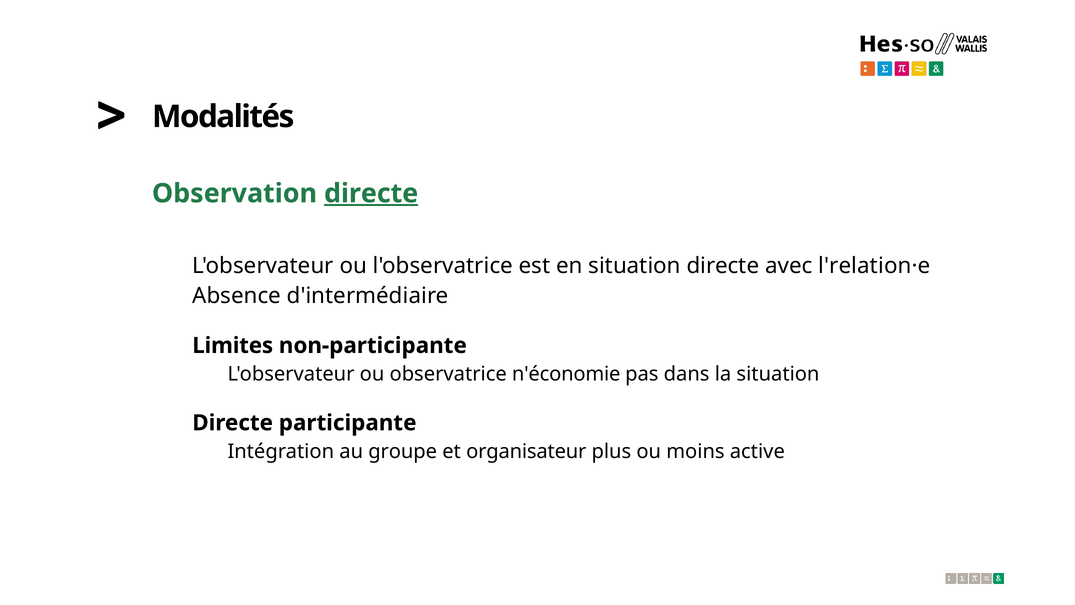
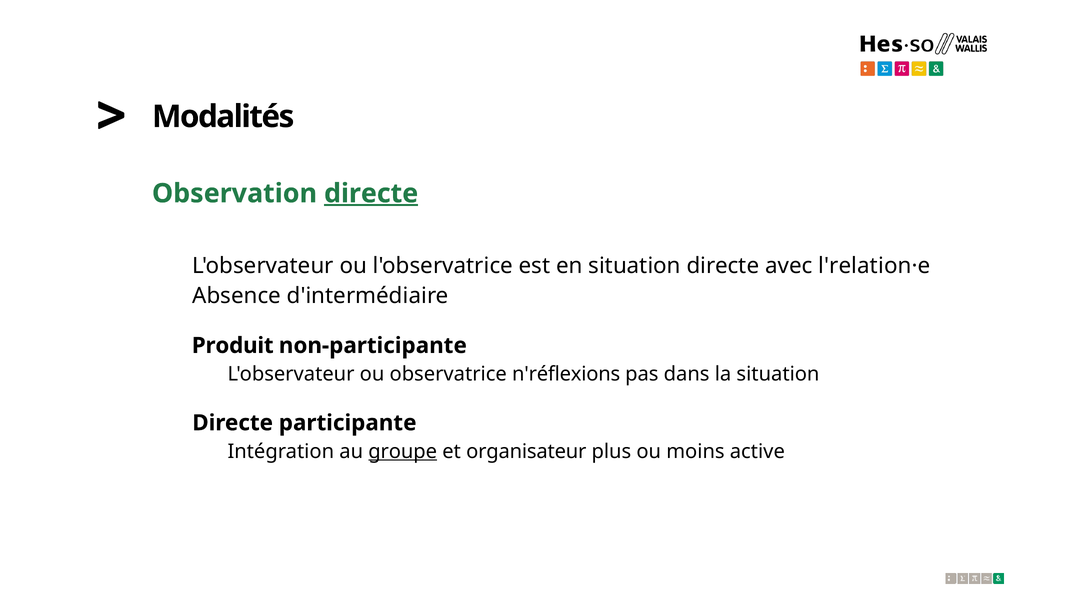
Limites: Limites -> Produit (233, 345)
n'économie: n'économie -> n'réflexions (566, 374)
groupe underline: none -> present (403, 451)
